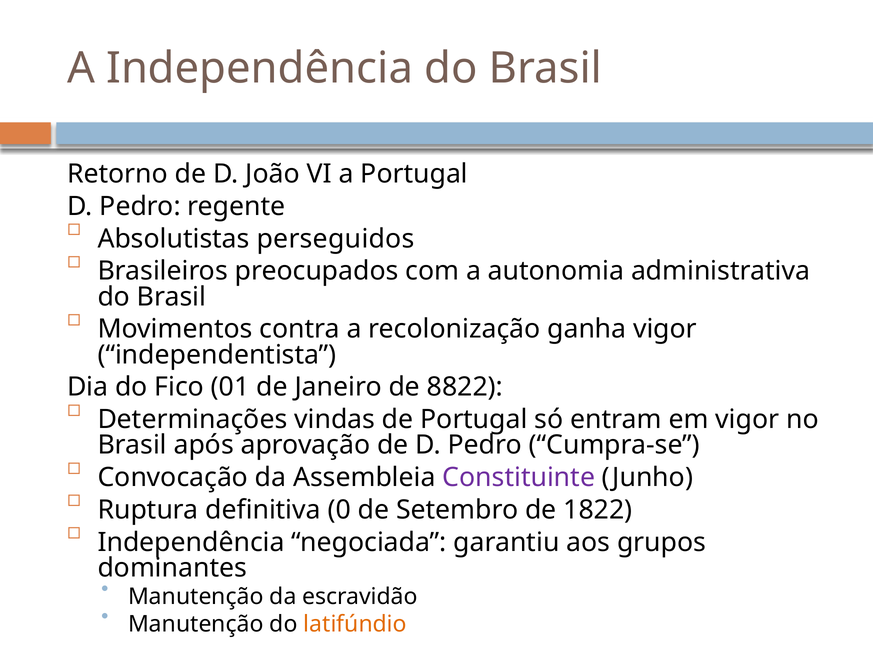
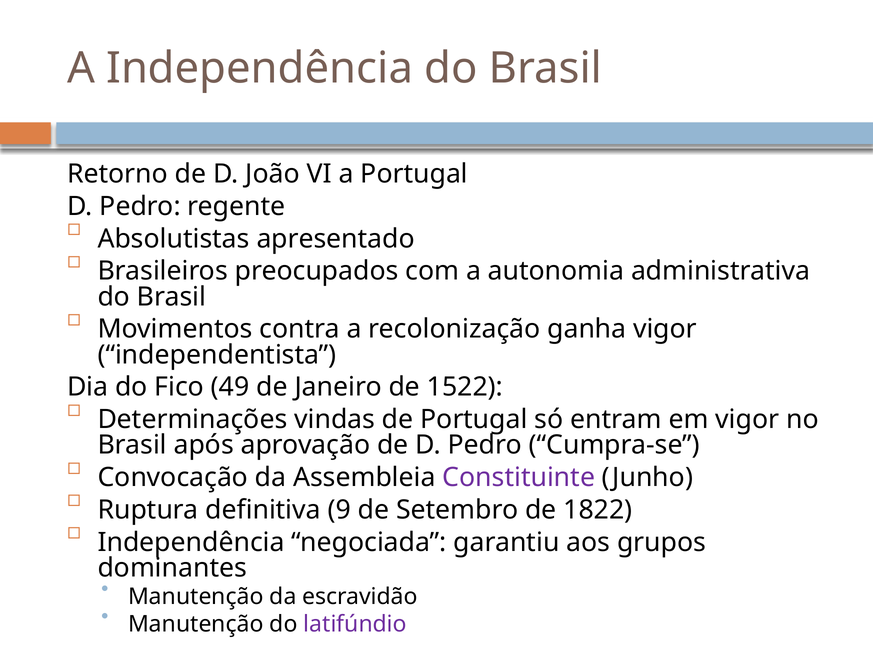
perseguidos: perseguidos -> apresentado (336, 239)
01: 01 -> 49 (230, 387)
8822: 8822 -> 1522 (465, 387)
0: 0 -> 9 (339, 510)
latifúndio colour: orange -> purple (355, 624)
